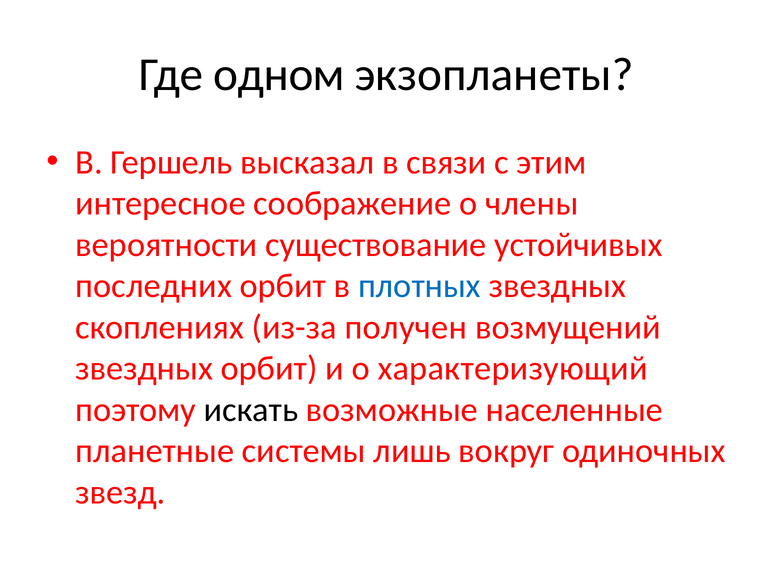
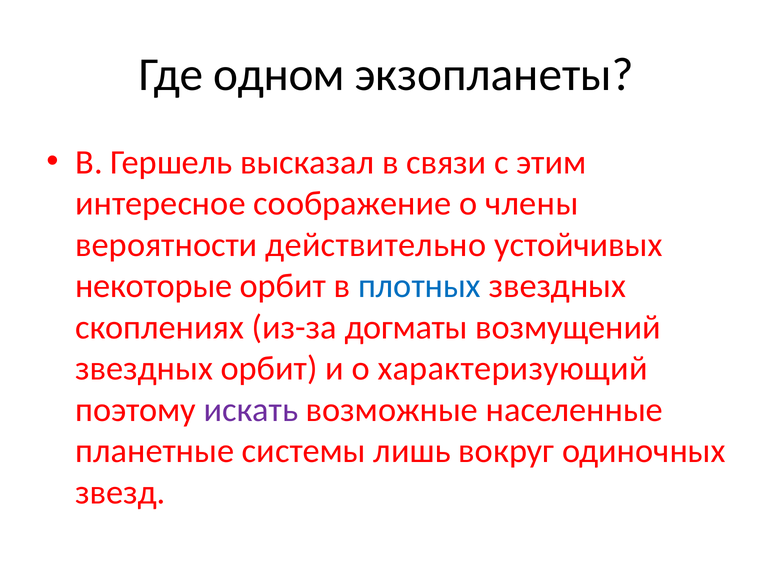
существование: существование -> действительно (376, 245)
последних: последних -> некоторые (154, 286)
получен: получен -> догматы (406, 327)
искать colour: black -> purple (251, 410)
